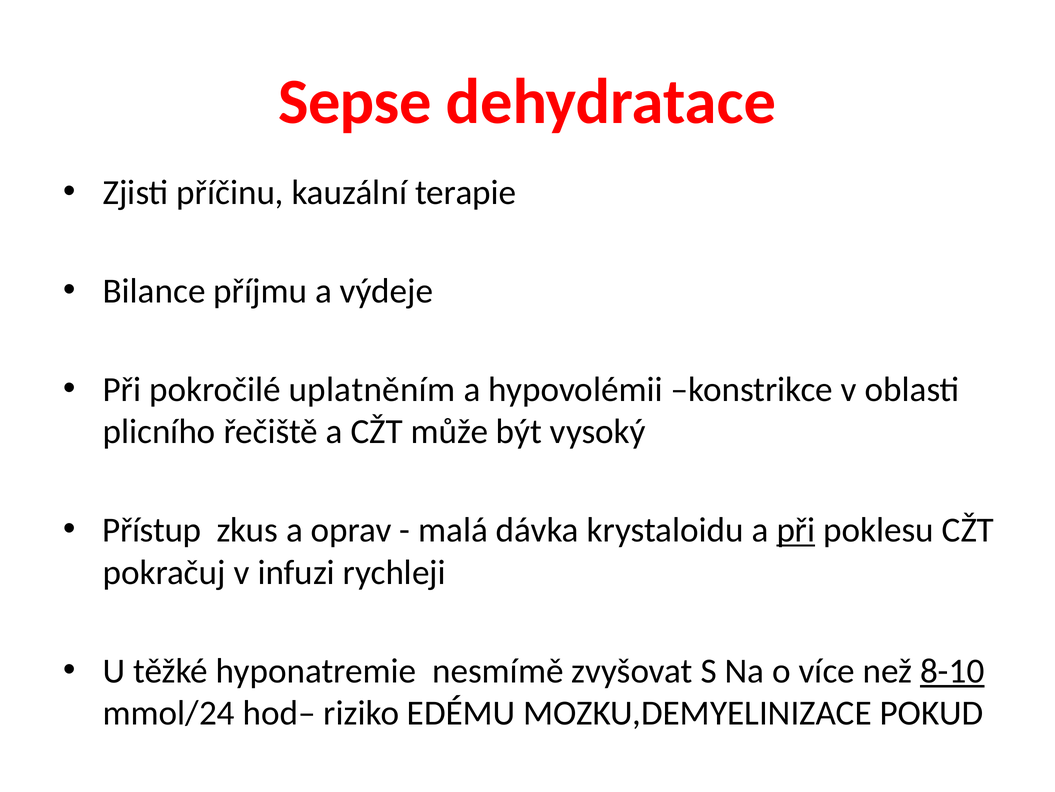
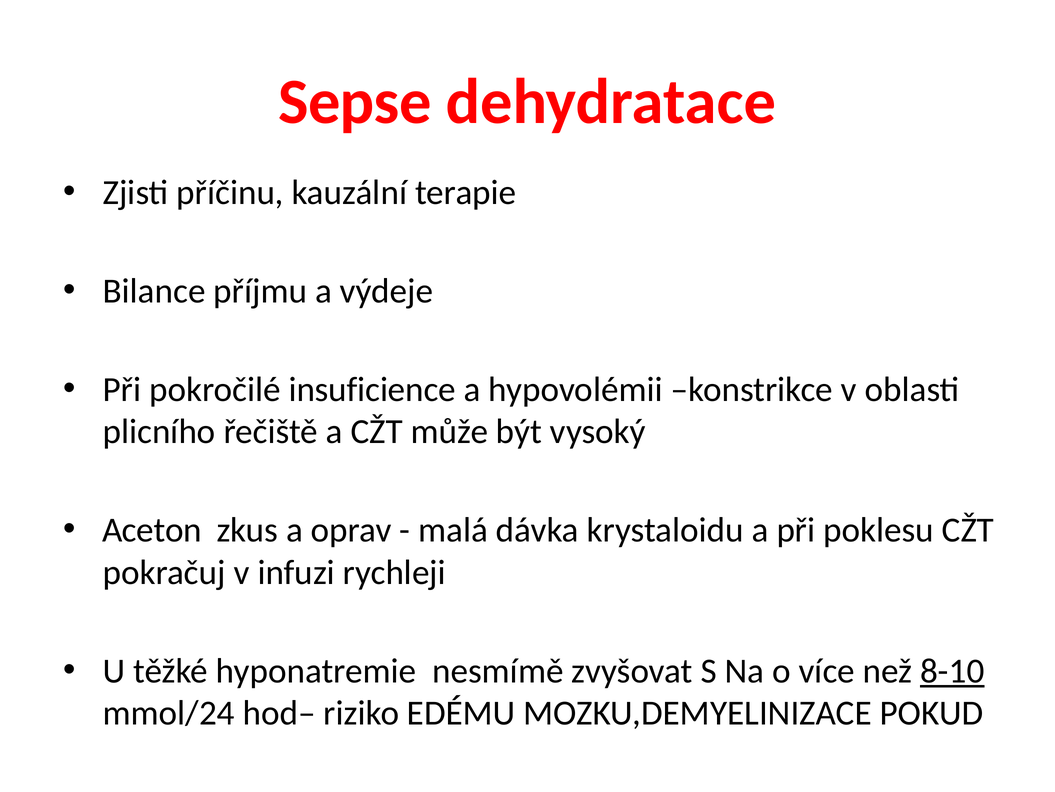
uplatněním: uplatněním -> insuficience (372, 389)
Přístup: Přístup -> Aceton (152, 530)
při underline: present -> none (796, 530)
